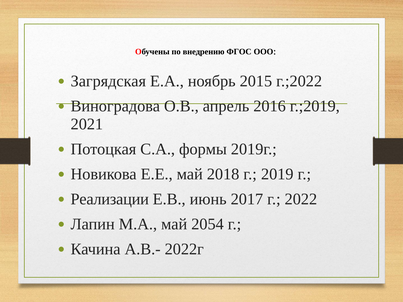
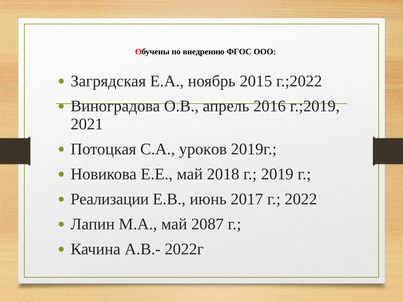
формы: формы -> уроков (203, 149)
2054: 2054 -> 2087 (208, 224)
